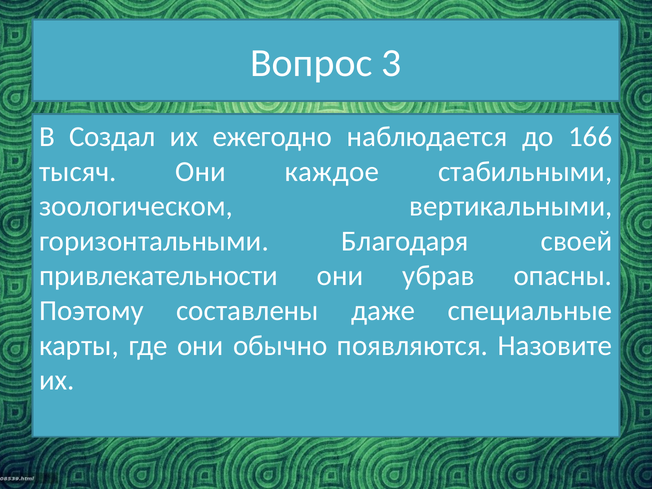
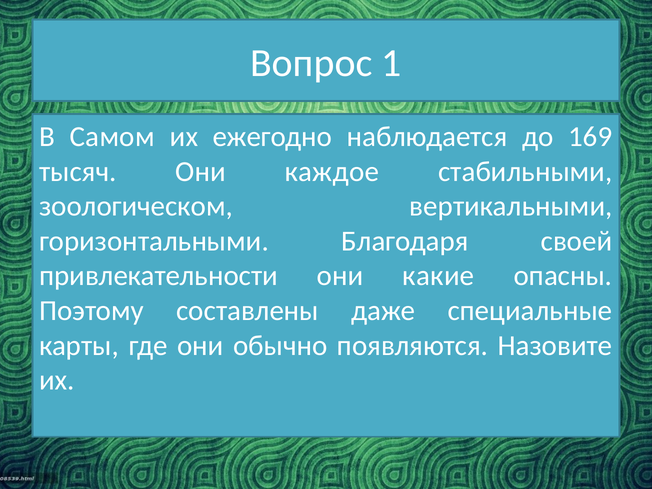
3: 3 -> 1 (391, 63)
Создал: Создал -> Самом (112, 137)
166: 166 -> 169 (590, 137)
убрав: убрав -> какие (438, 276)
